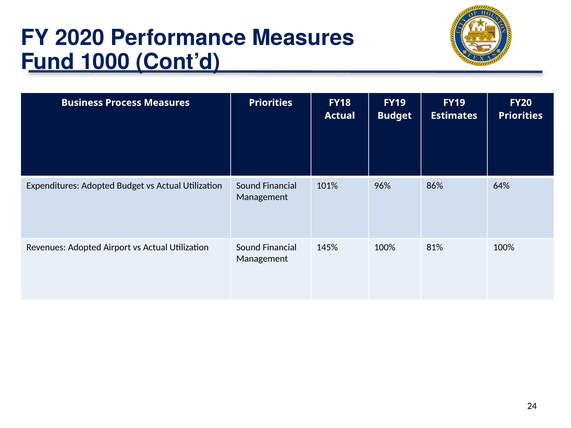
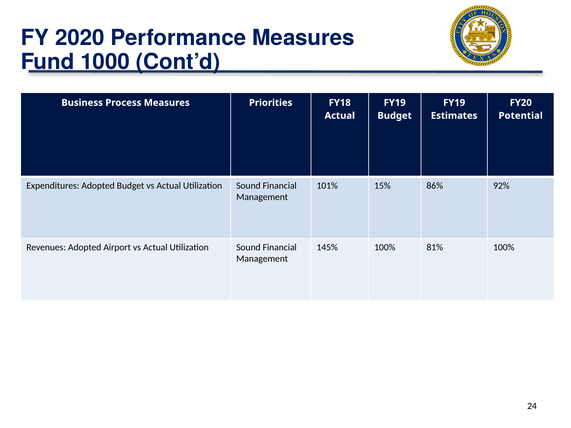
Priorities: Priorities -> Potential (521, 116)
96%: 96% -> 15% (382, 186)
64%: 64% -> 92% (501, 186)
